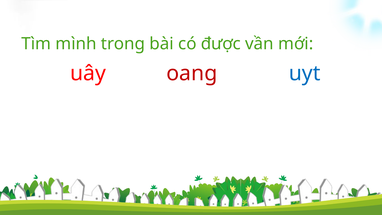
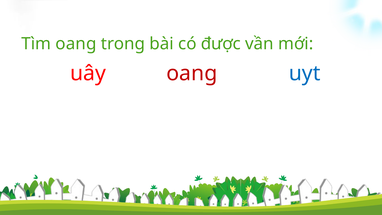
Tìm mình: mình -> oang (76, 44)
